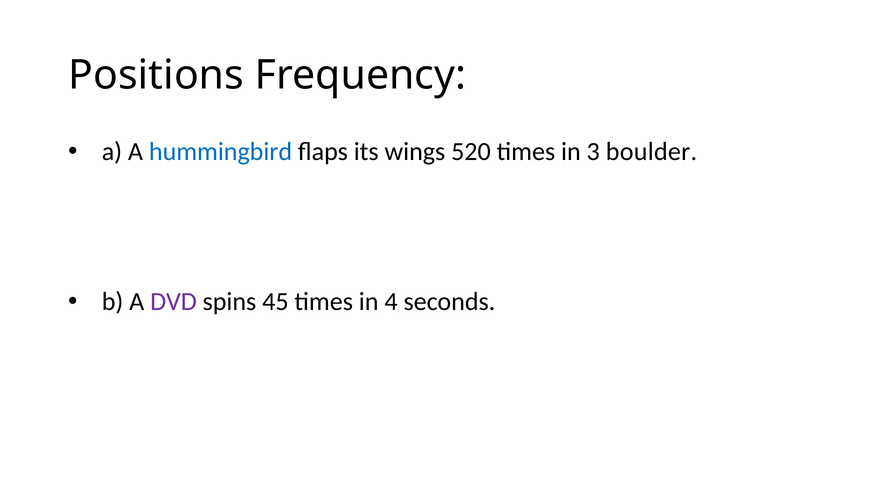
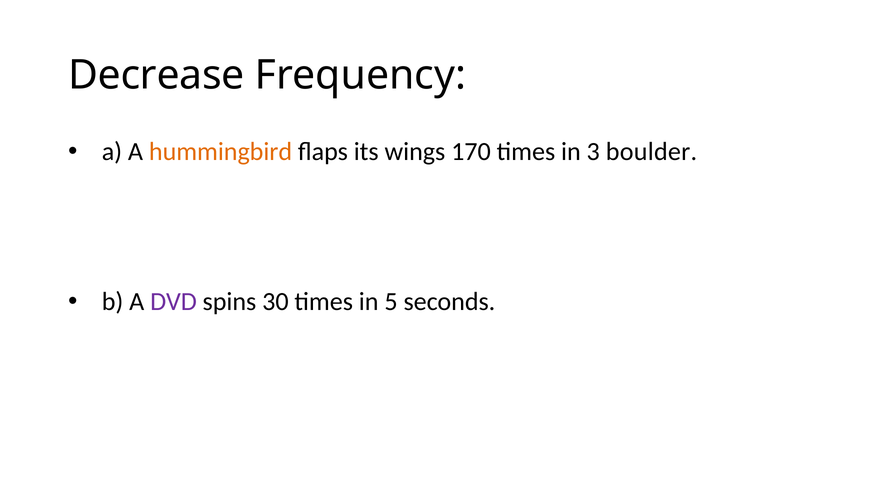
Positions: Positions -> Decrease (156, 75)
hummingbird colour: blue -> orange (221, 151)
520: 520 -> 170 (471, 151)
45: 45 -> 30 (275, 301)
4: 4 -> 5 (391, 301)
